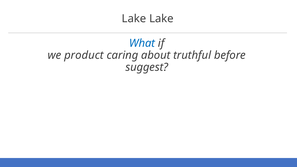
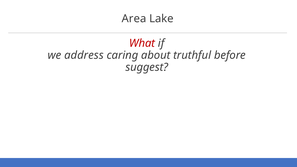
Lake: Lake -> Area (134, 19)
What colour: blue -> red (142, 43)
product: product -> address (84, 55)
